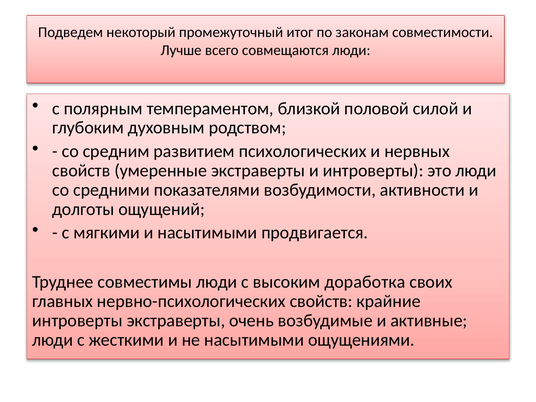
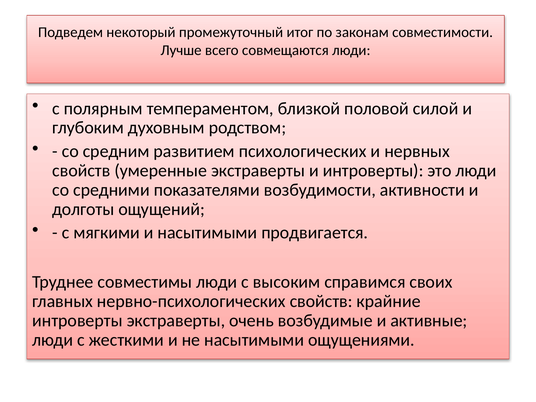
доработка: доработка -> справимся (365, 282)
